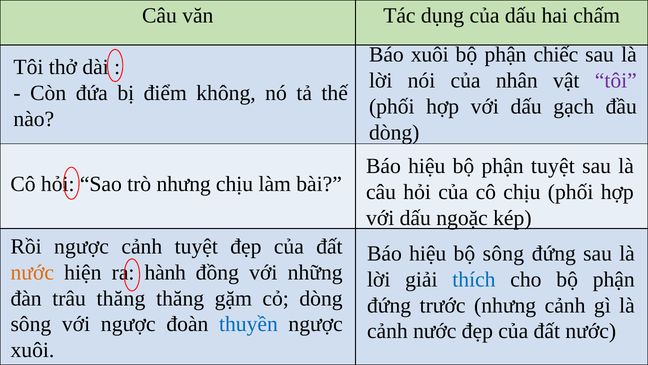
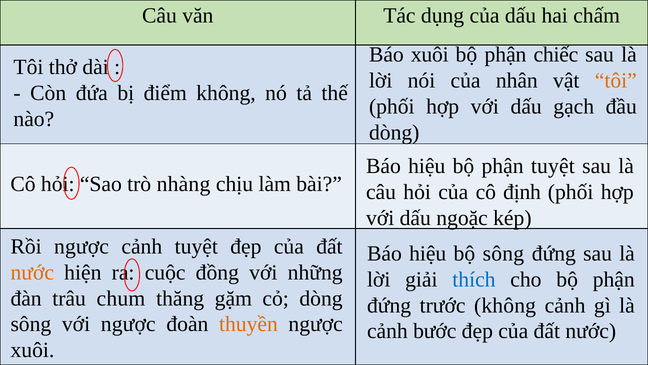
tôi colour: purple -> orange (616, 81)
trò nhưng: nhưng -> nhàng (183, 184)
cô chịu: chịu -> định (522, 192)
hành: hành -> cuộc (165, 272)
trâu thăng: thăng -> chum (121, 298)
trước nhưng: nhưng -> không (505, 305)
thuyền colour: blue -> orange (248, 324)
cảnh nước: nước -> bước (435, 331)
